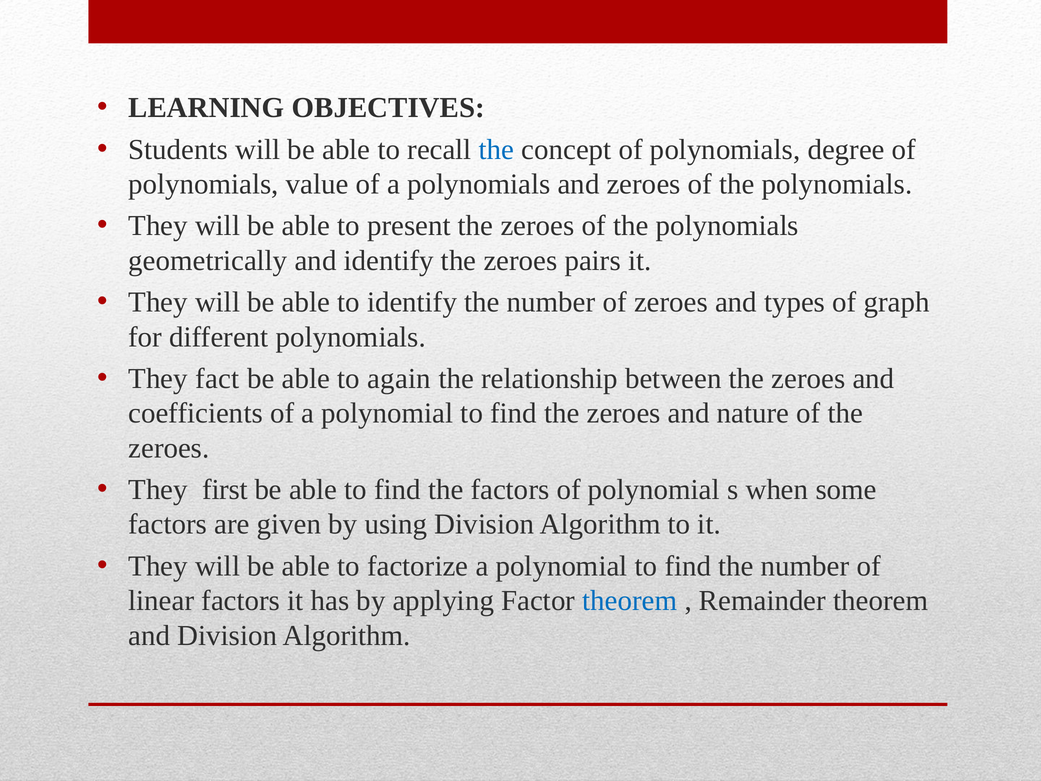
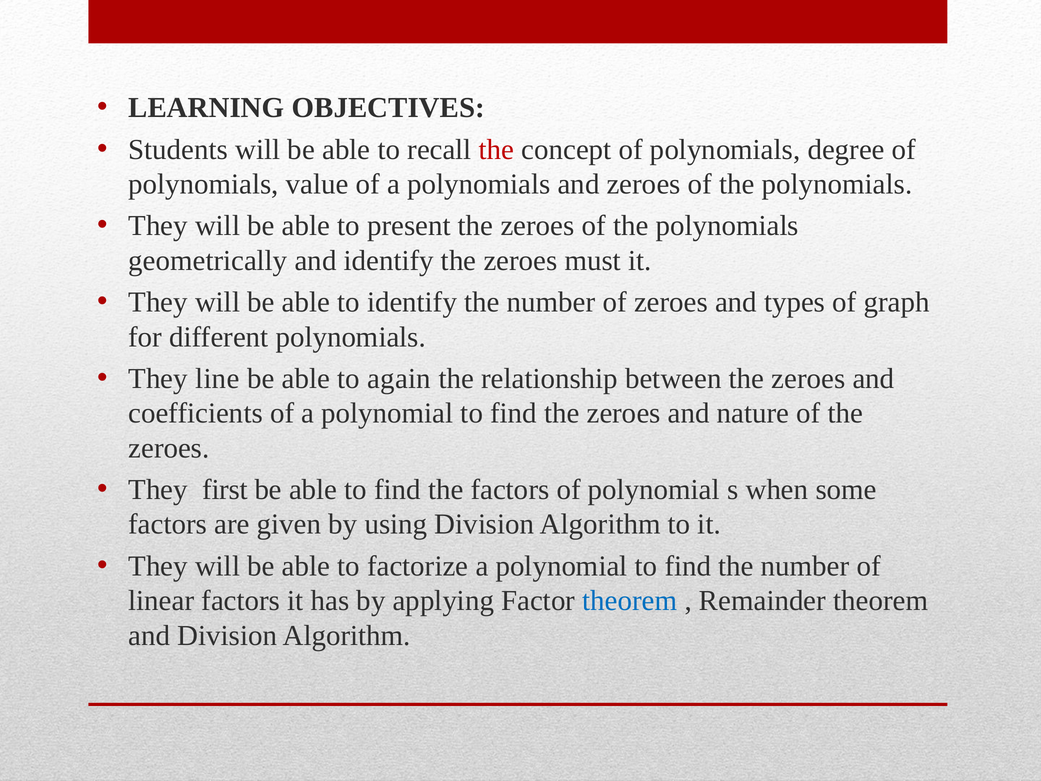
the colour: blue -> red (496, 149)
pairs: pairs -> must (593, 260)
fact: fact -> line (217, 378)
